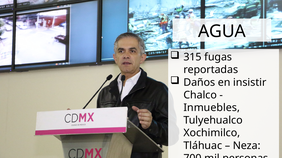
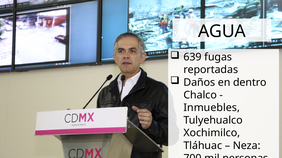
315: 315 -> 639 (193, 57)
insistir: insistir -> dentro (250, 83)
